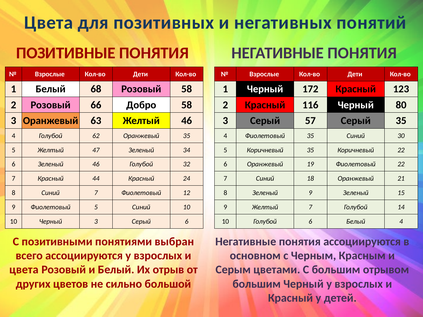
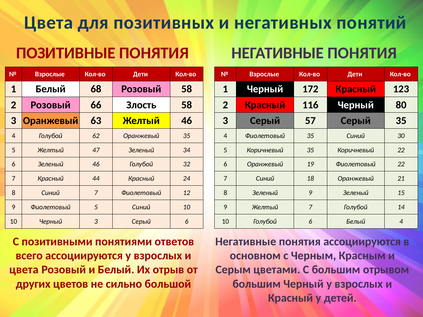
Добро: Добро -> Злость (141, 105)
выбран: выбран -> ответов (174, 242)
